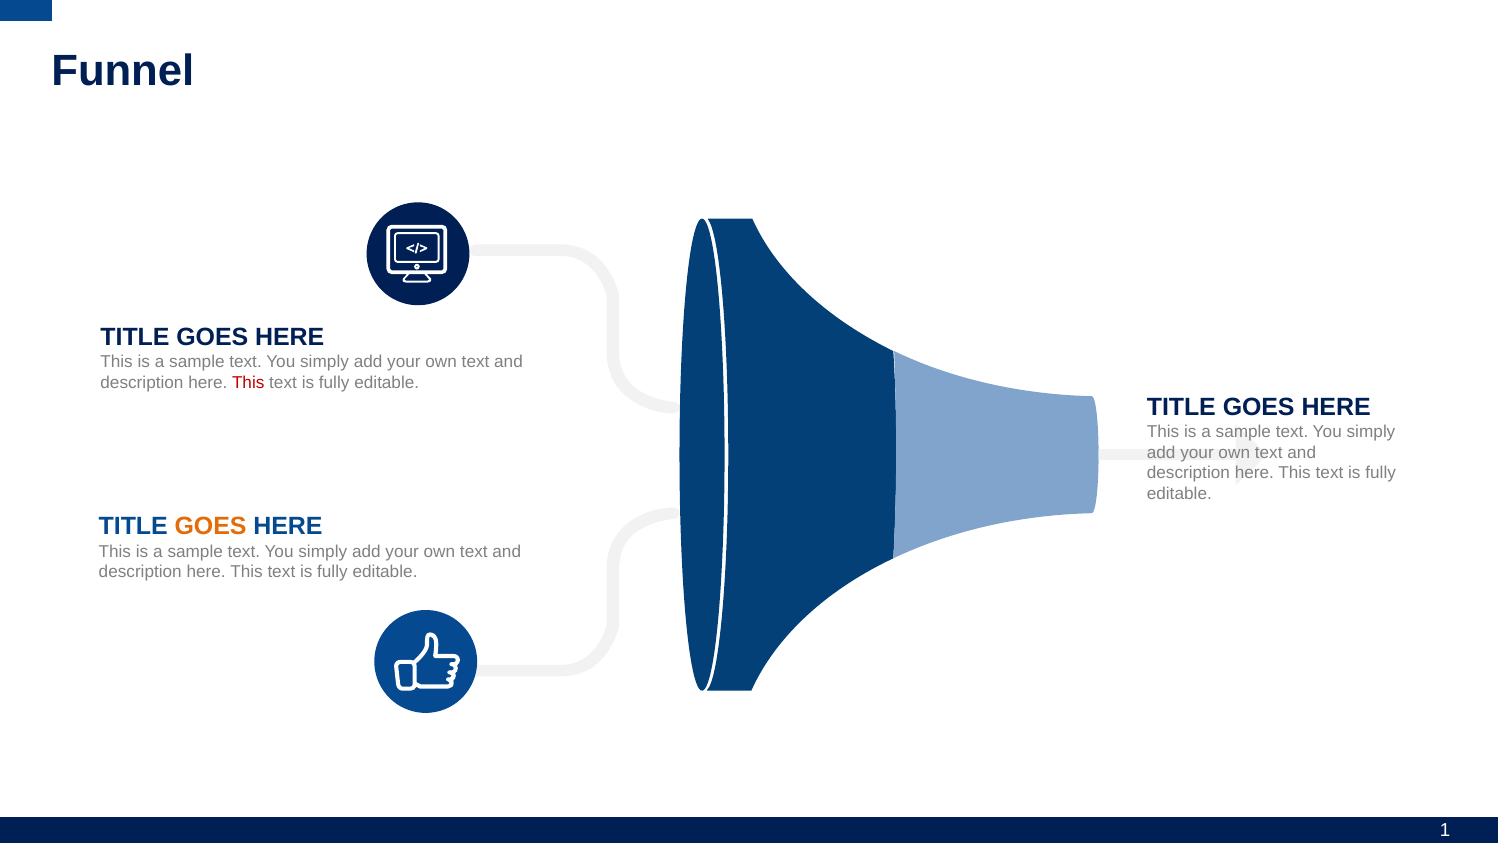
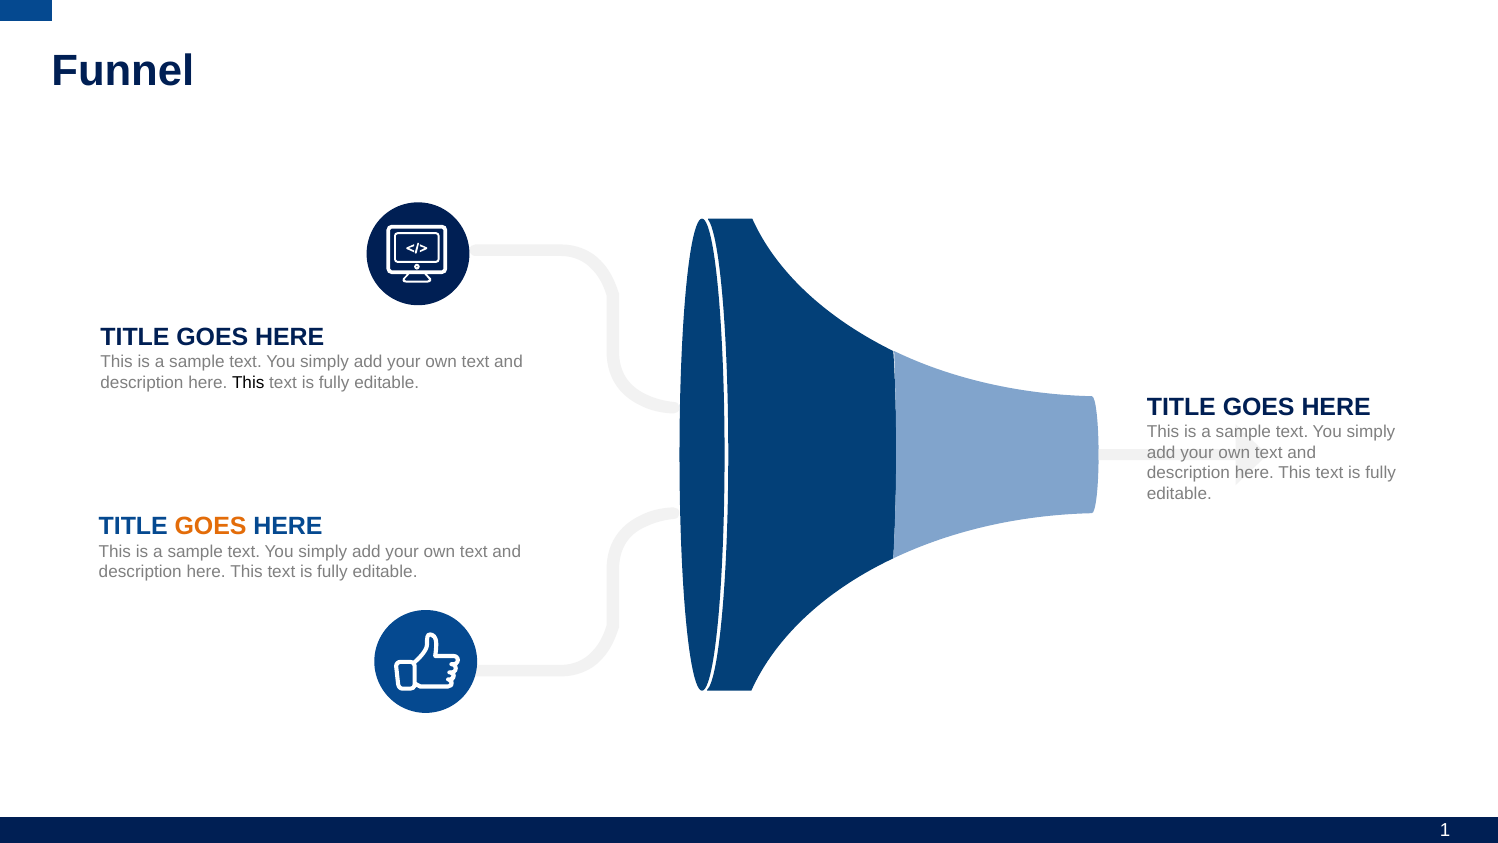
This colour: red -> black (248, 383)
